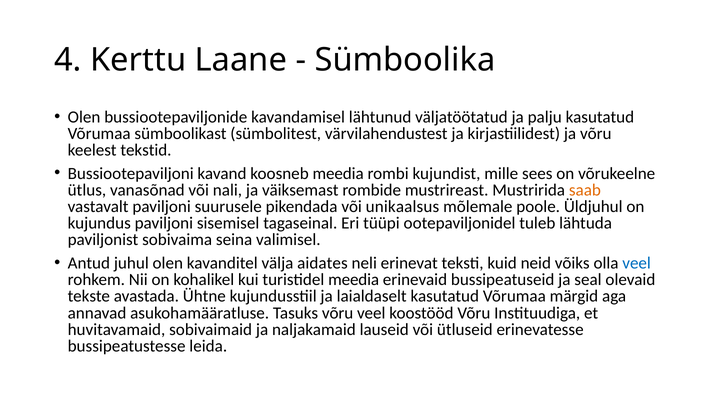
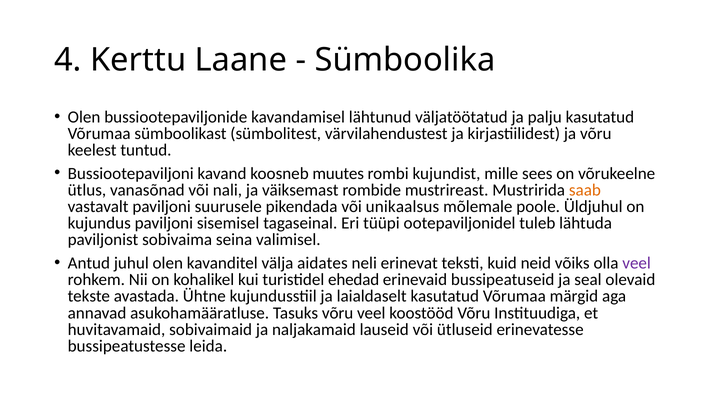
tekstid: tekstid -> tuntud (146, 150)
koosneb meedia: meedia -> muutes (338, 174)
veel colour: blue -> purple (637, 263)
turistidel meedia: meedia -> ehedad (354, 280)
